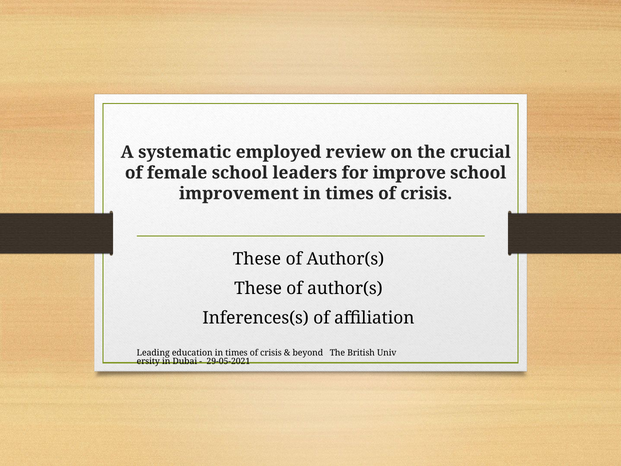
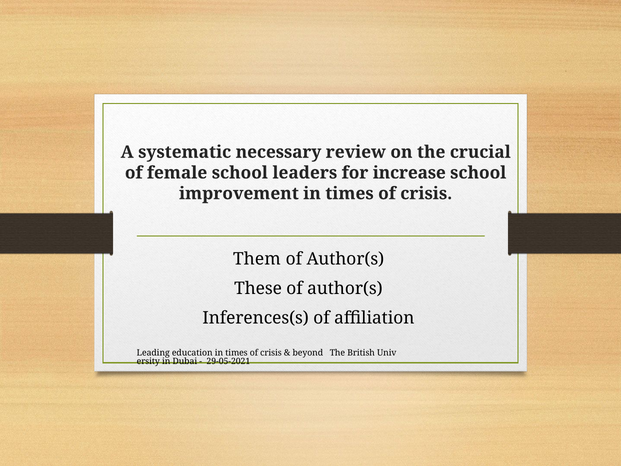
employed: employed -> necessary (279, 152)
improve: improve -> increase (409, 173)
These: These -> Them (257, 259)
